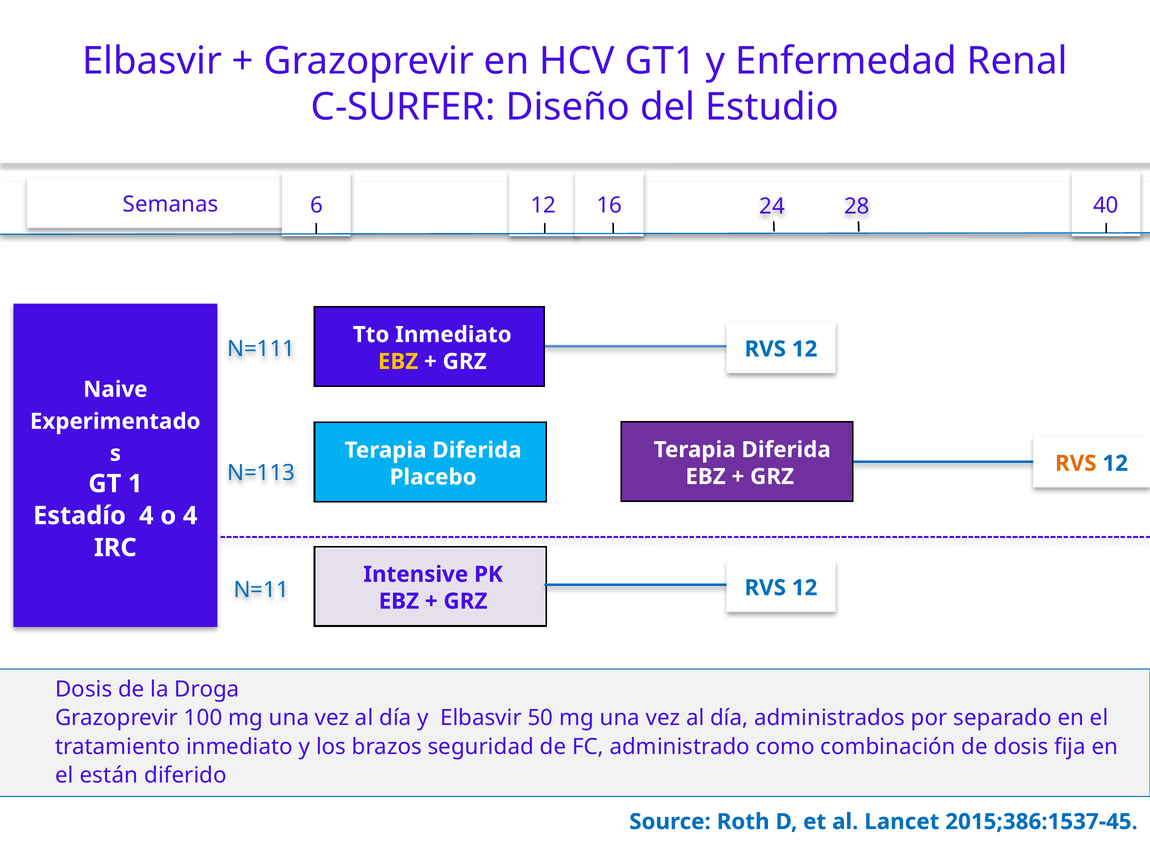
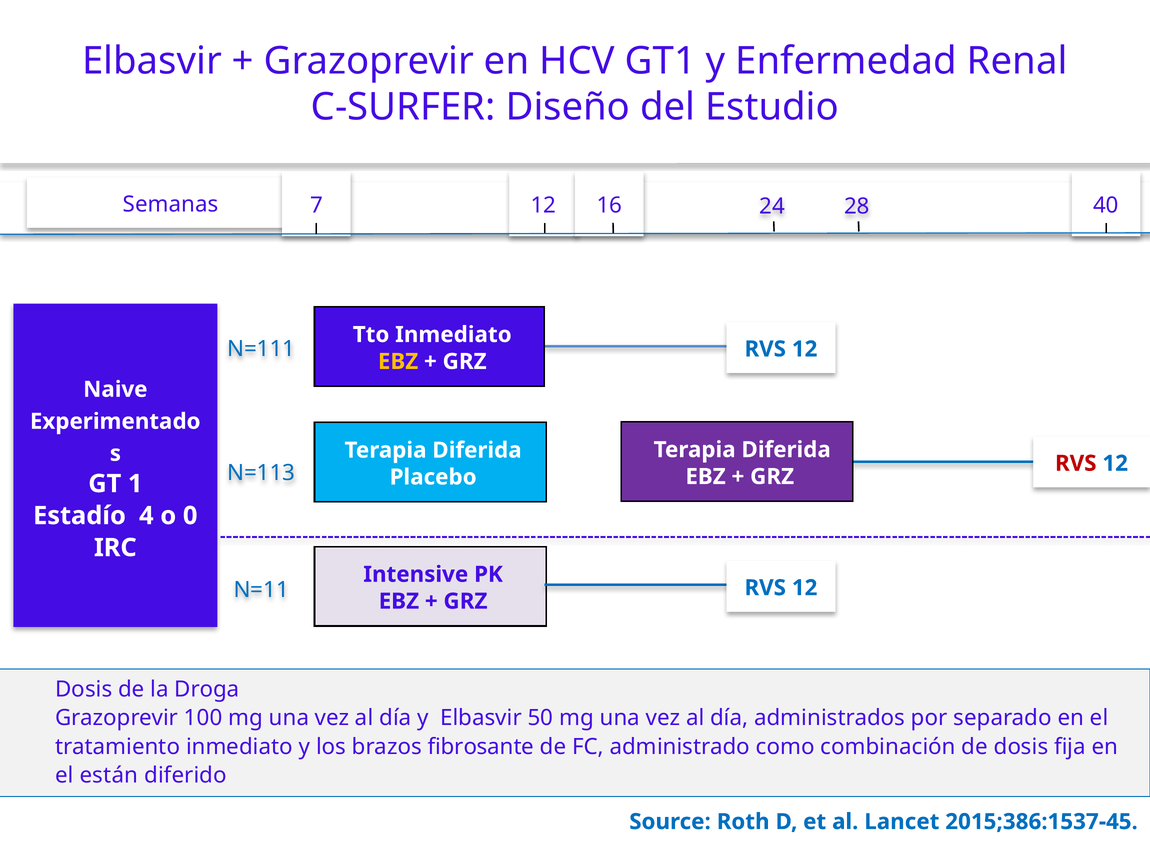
6: 6 -> 7 (316, 205)
RVS colour: orange -> red (1076, 463)
o 4: 4 -> 0 (190, 515)
seguridad: seguridad -> fibrosante (481, 746)
